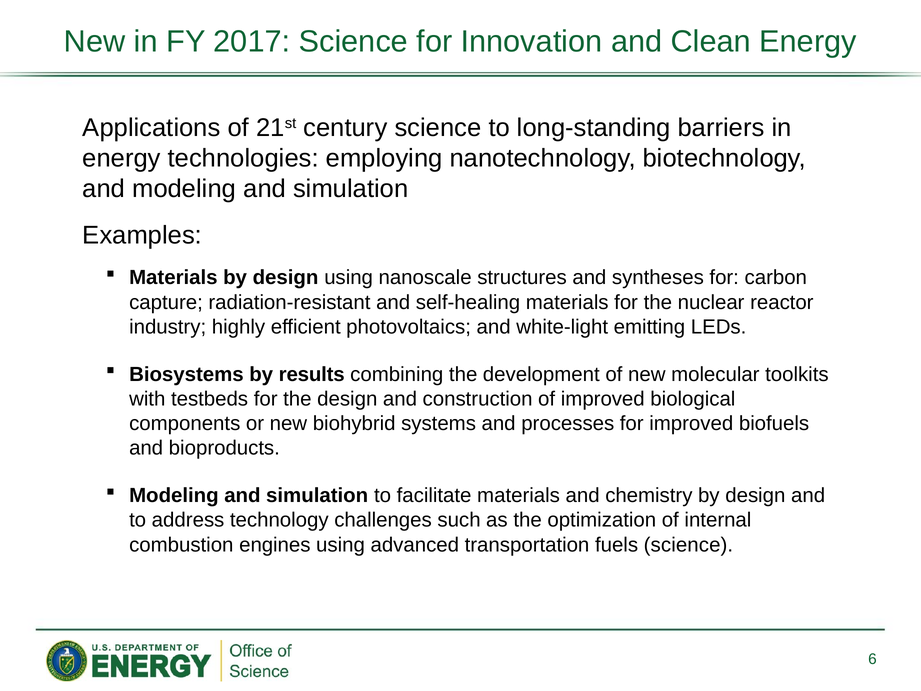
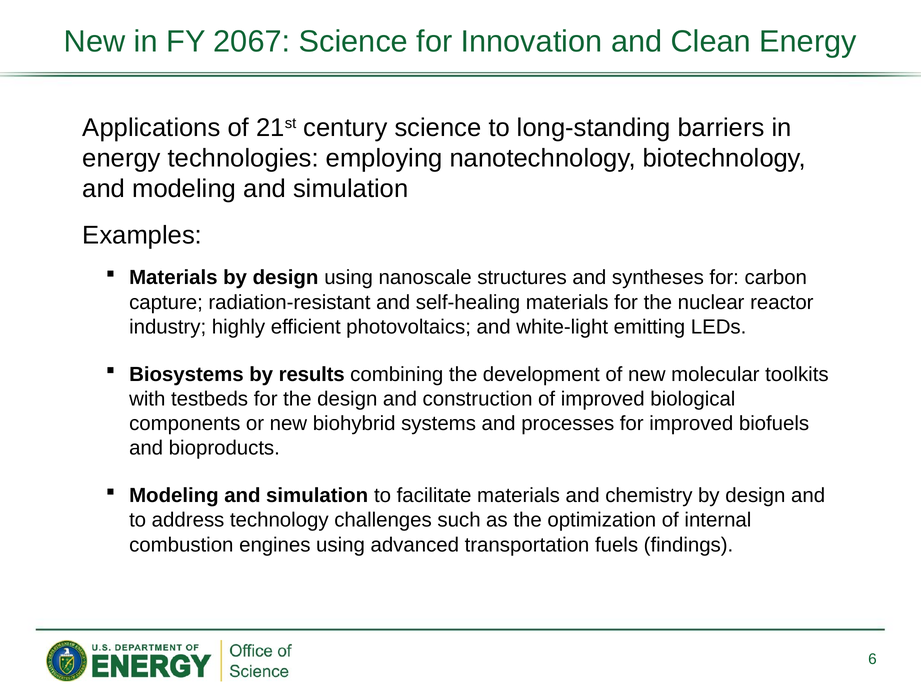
2017: 2017 -> 2067 (252, 41)
fuels science: science -> findings (688, 545)
